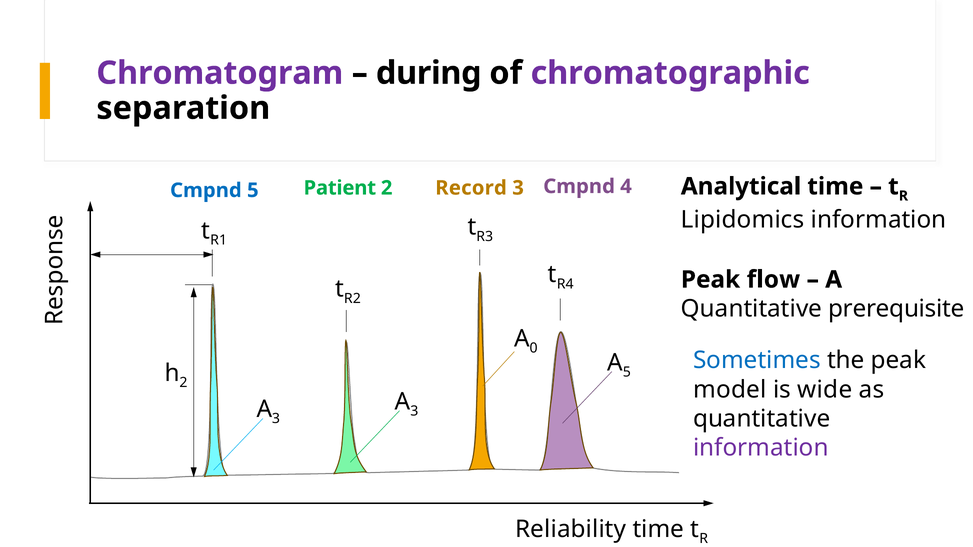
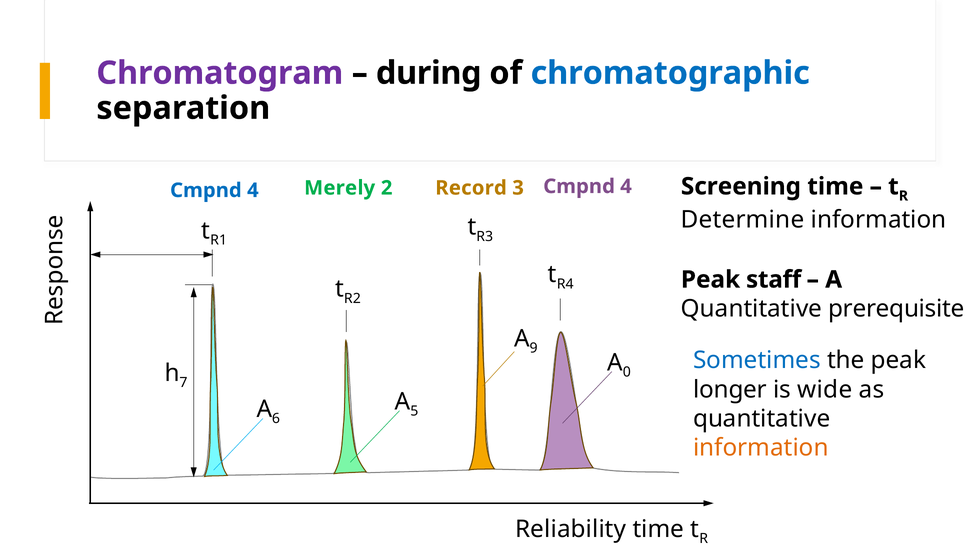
chromatographic colour: purple -> blue (670, 73)
Analytical: Analytical -> Screening (741, 187)
Patient: Patient -> Merely (340, 188)
5: 5 -> 4 (253, 190)
Lipidomics: Lipidomics -> Determine (743, 220)
flow: flow -> staff (774, 280)
0: 0 -> 9 (534, 348)
A 5: 5 -> 0 (627, 372)
2: 2 -> 7 (184, 383)
model: model -> longer (730, 390)
3: 3 -> 5 (414, 411)
3: 3 -> 6 (276, 419)
information colour: purple -> orange (761, 448)
